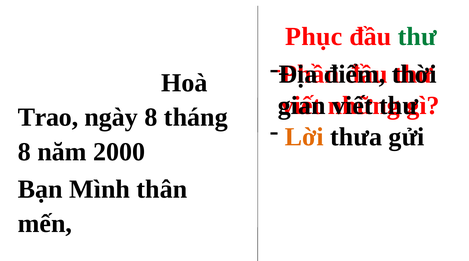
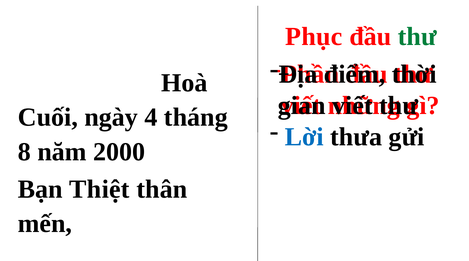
Trao: Trao -> Cuối (48, 117)
ngày 8: 8 -> 4 (151, 117)
Lời colour: orange -> blue (304, 137)
Mình: Mình -> Thiệt (99, 189)
